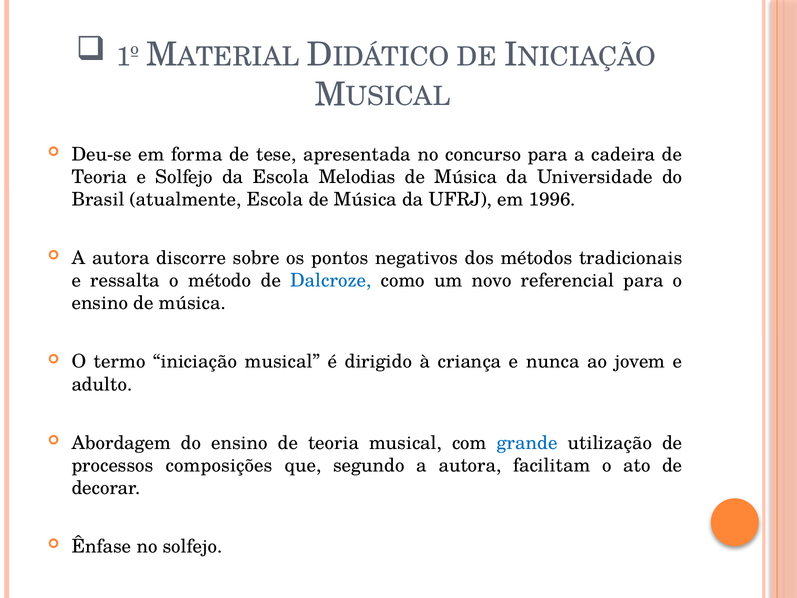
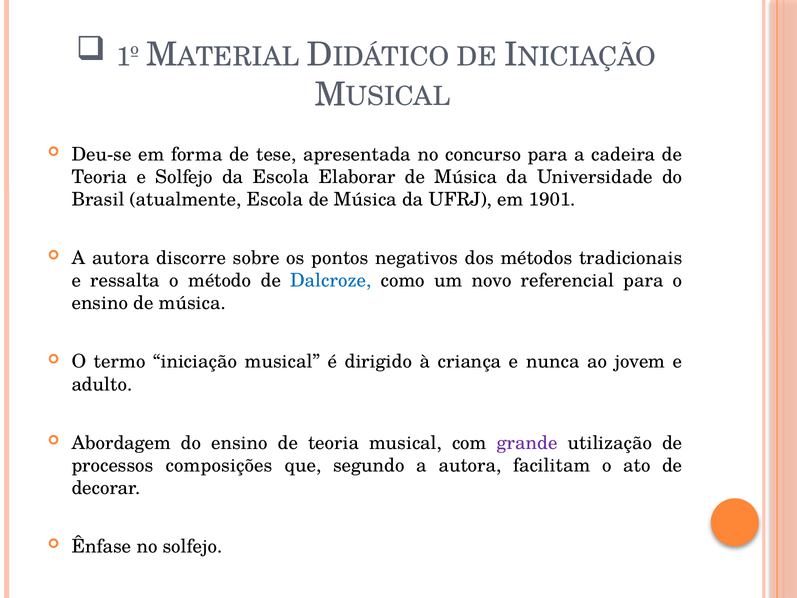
Melodias: Melodias -> Elaborar (357, 177)
1996: 1996 -> 1901 (552, 199)
grande colour: blue -> purple (527, 443)
